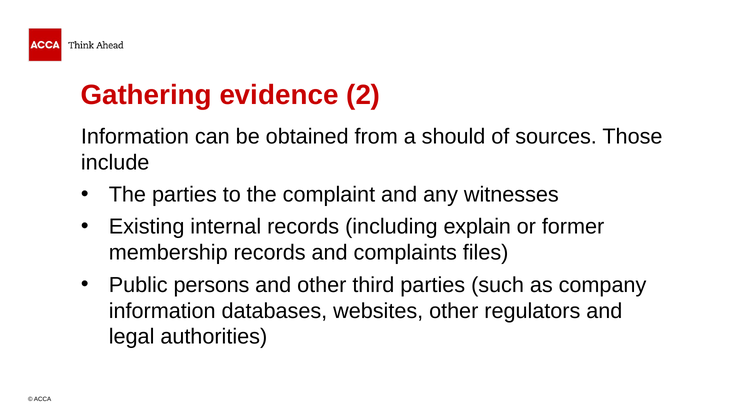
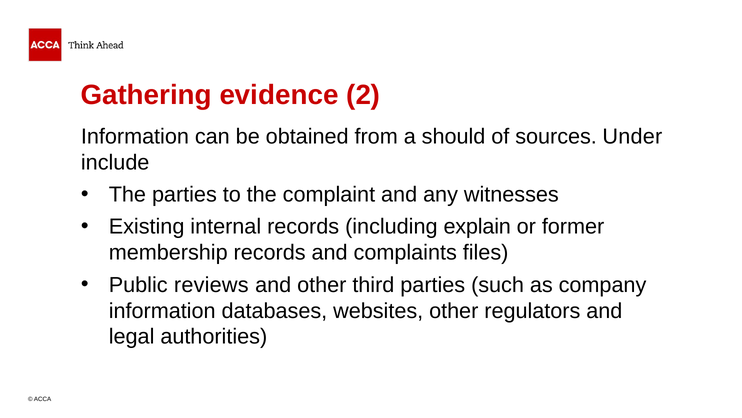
Those: Those -> Under (632, 136)
persons: persons -> reviews (211, 284)
